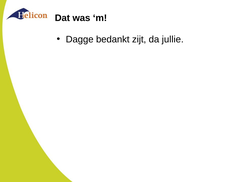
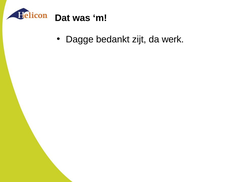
jullie: jullie -> werk (173, 39)
